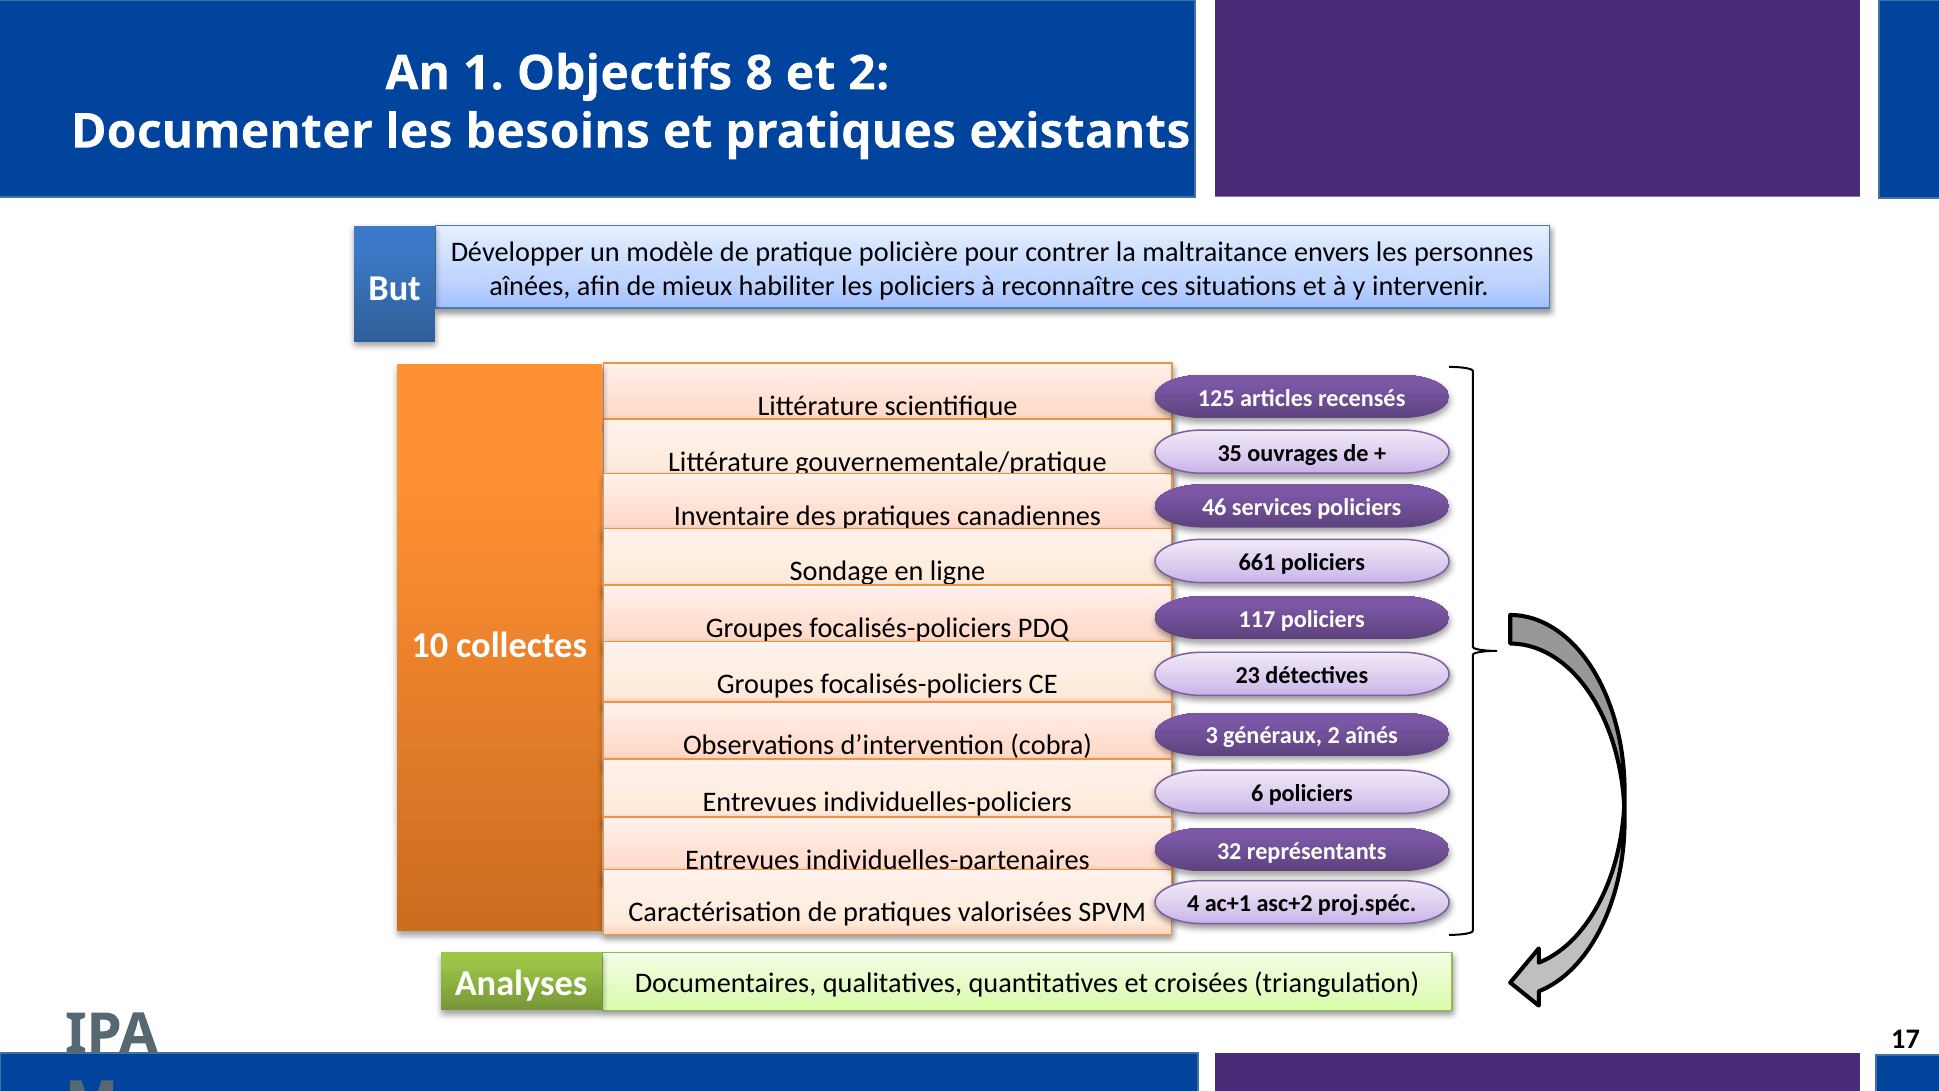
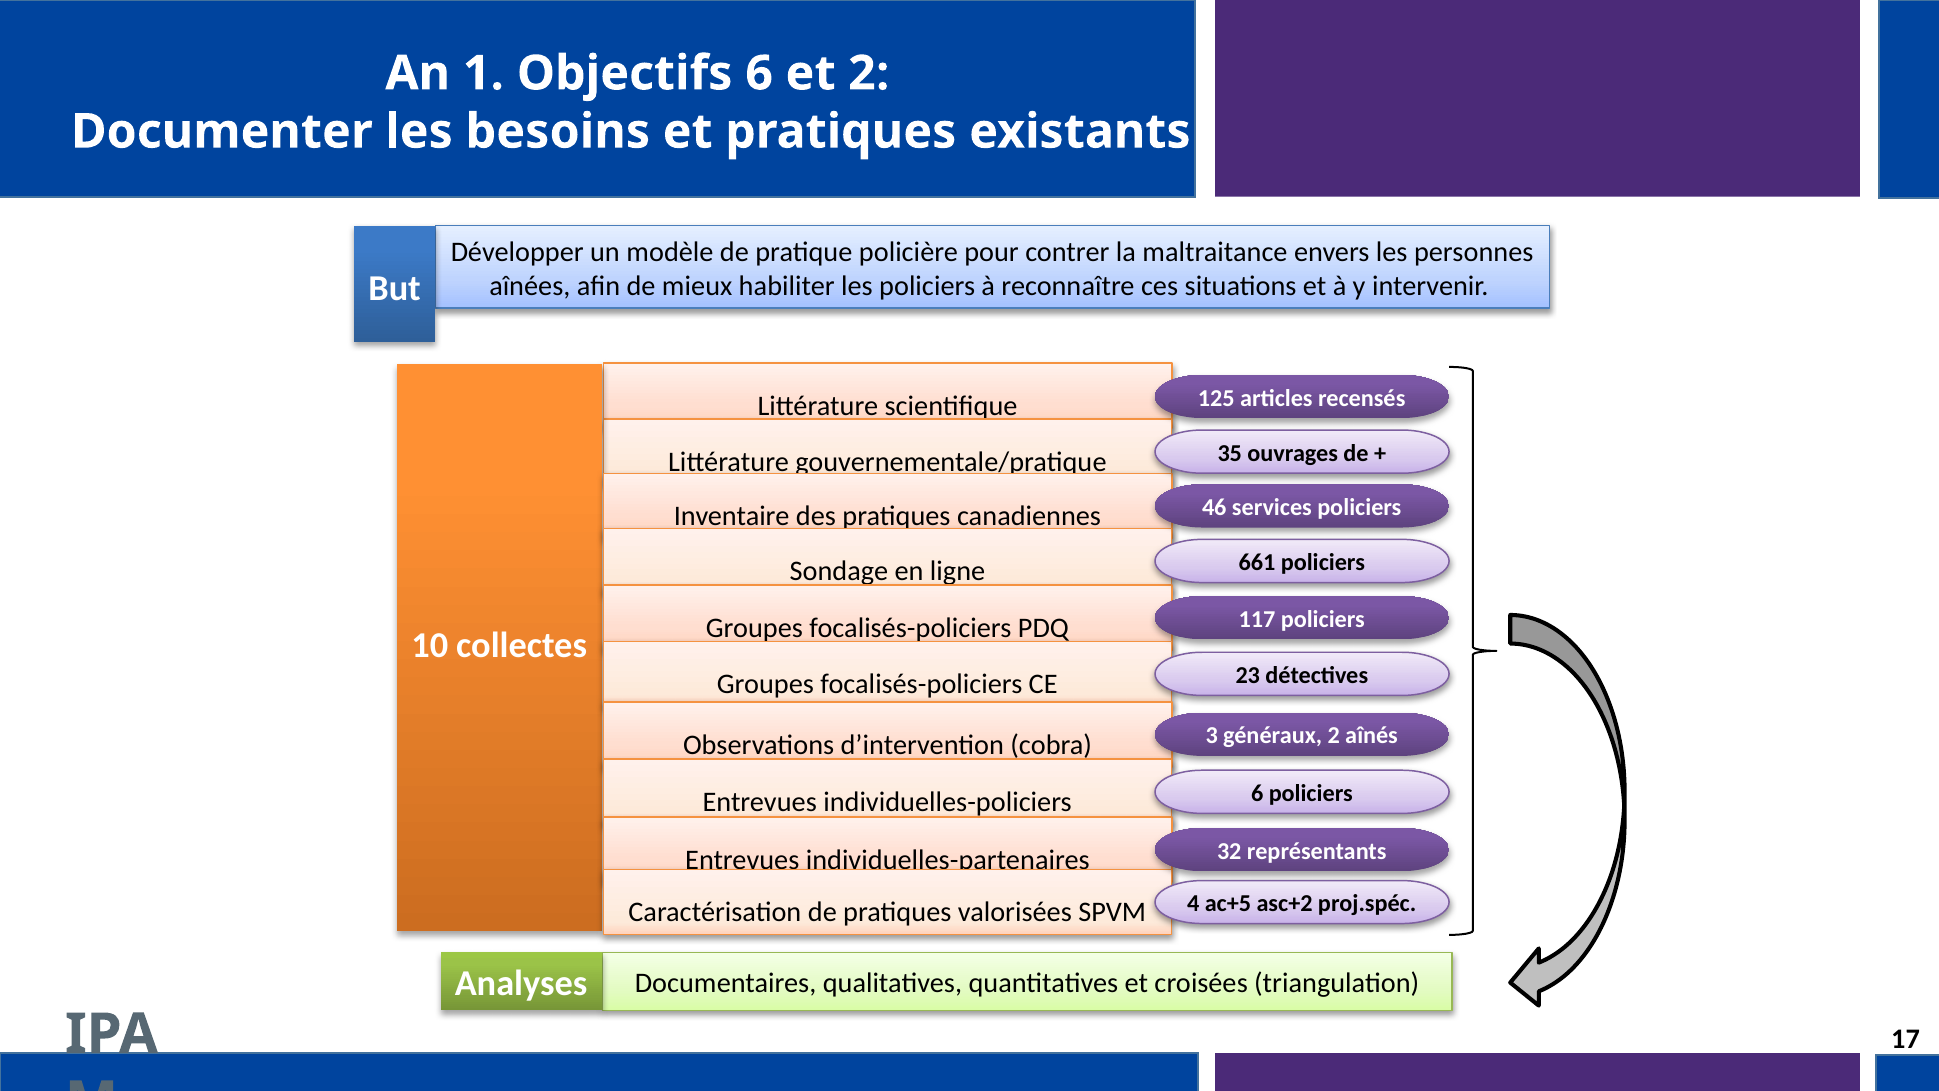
Objectifs 8: 8 -> 6 (759, 73)
ac+1: ac+1 -> ac+5 (1228, 903)
